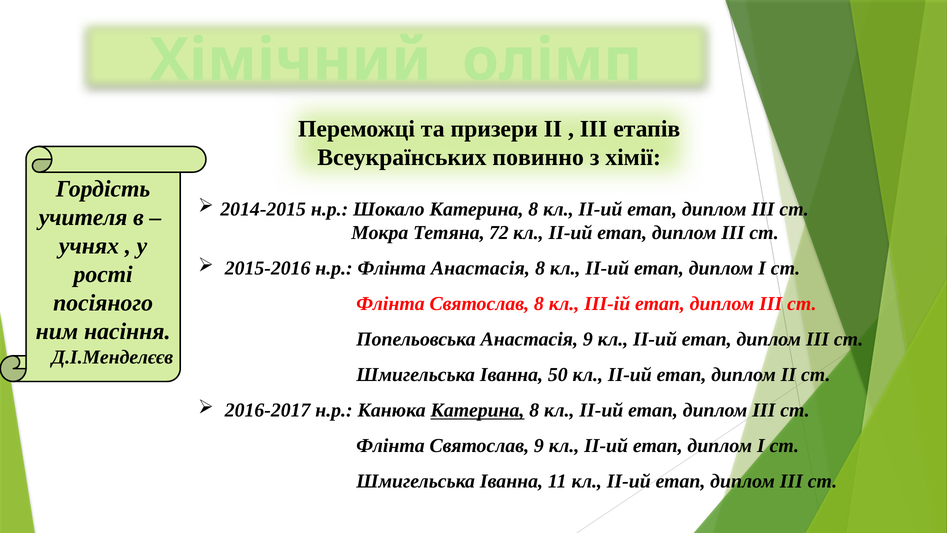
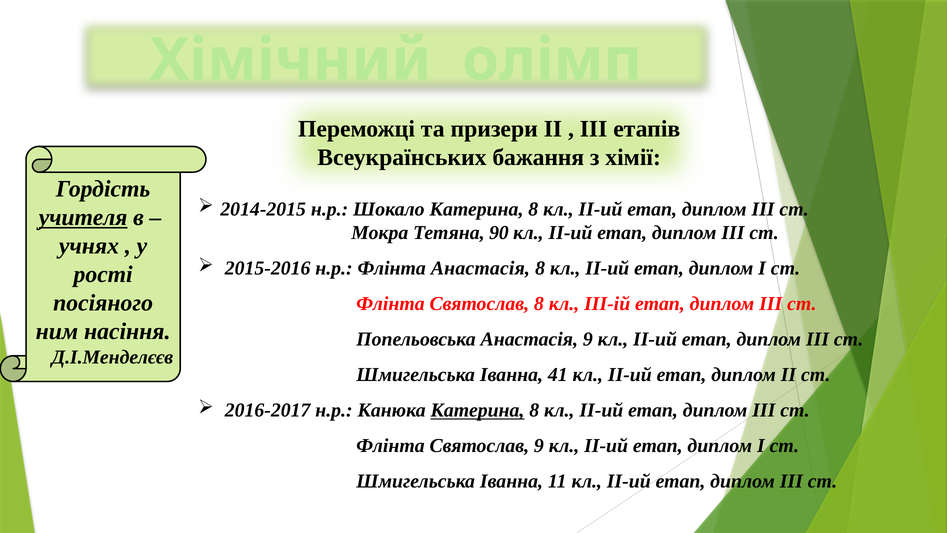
повинно: повинно -> бажання (538, 157)
учителя underline: none -> present (83, 217)
72: 72 -> 90 (499, 233)
50: 50 -> 41 (558, 375)
